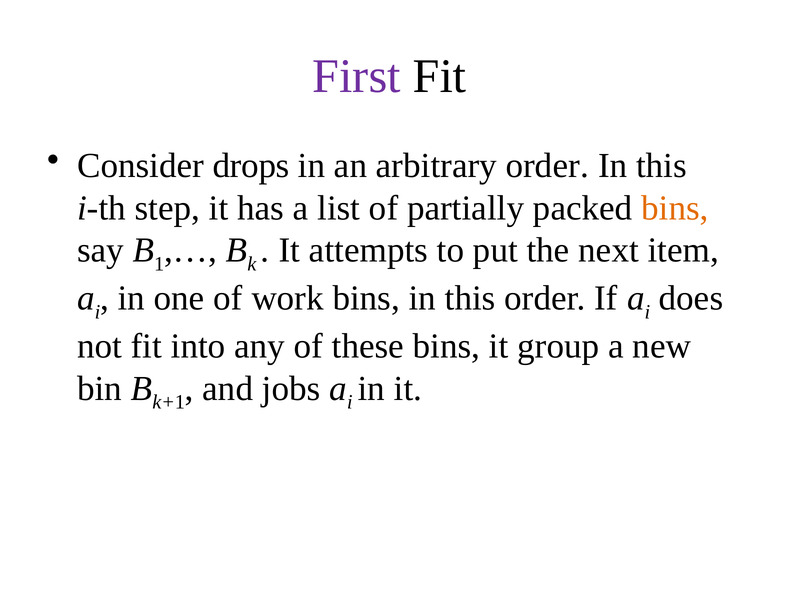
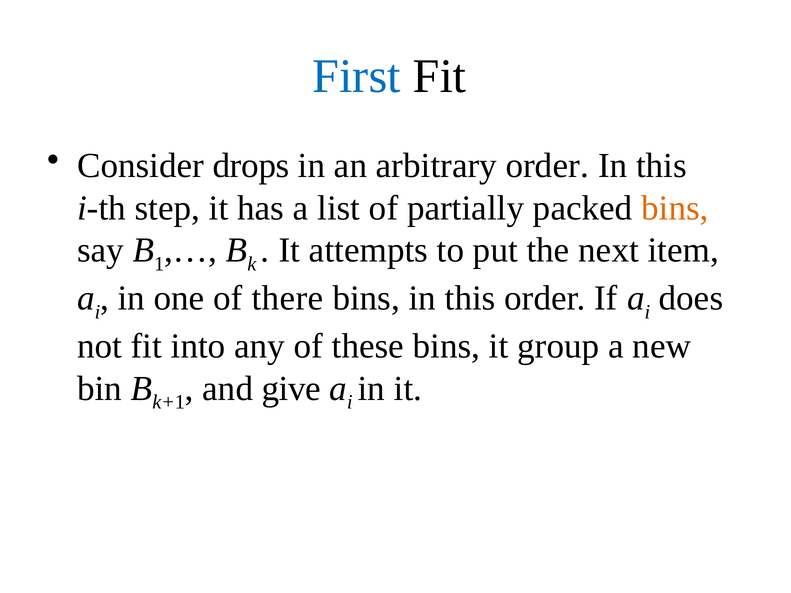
First colour: purple -> blue (356, 77)
work: work -> there (287, 298)
jobs: jobs -> give (291, 389)
